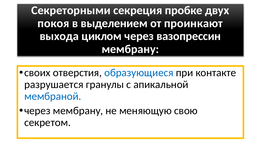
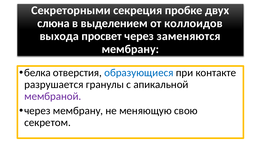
покоя: покоя -> слюна (54, 23)
проинкают: проинкают -> коллоидов (193, 23)
циклом: циклом -> просвет (102, 36)
вазопрессин: вазопрессин -> заменяются (189, 36)
своих: своих -> белка (37, 73)
мембраной colour: blue -> purple (53, 96)
